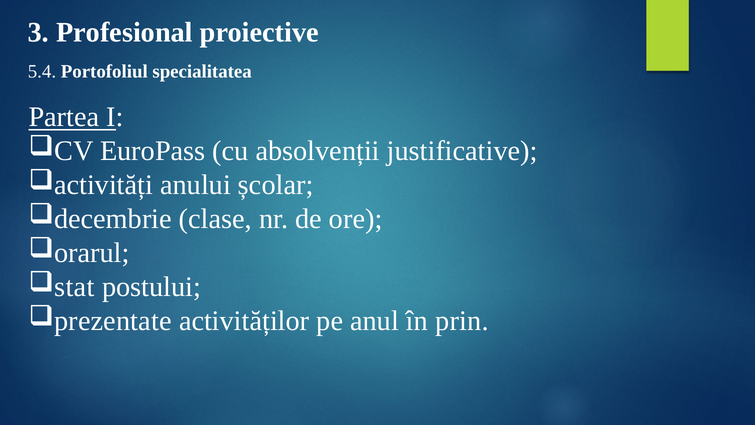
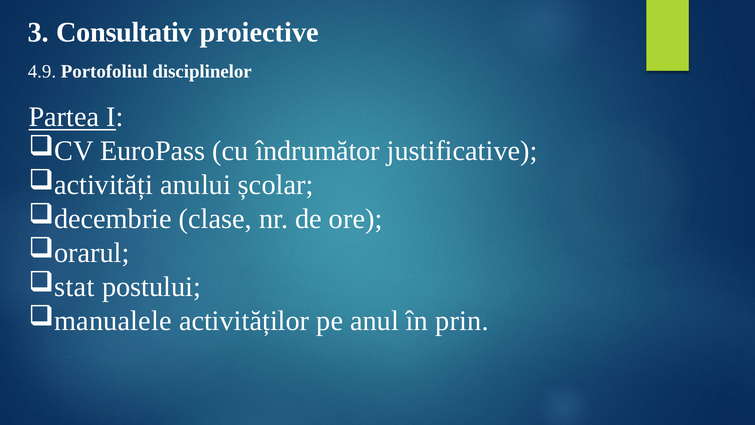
Profesional: Profesional -> Consultativ (125, 32)
5.4: 5.4 -> 4.9 (42, 71)
specialitatea: specialitatea -> disciplinelor (202, 71)
absolvenții: absolvenții -> îndrumător (318, 151)
prezentate: prezentate -> manualele (113, 321)
